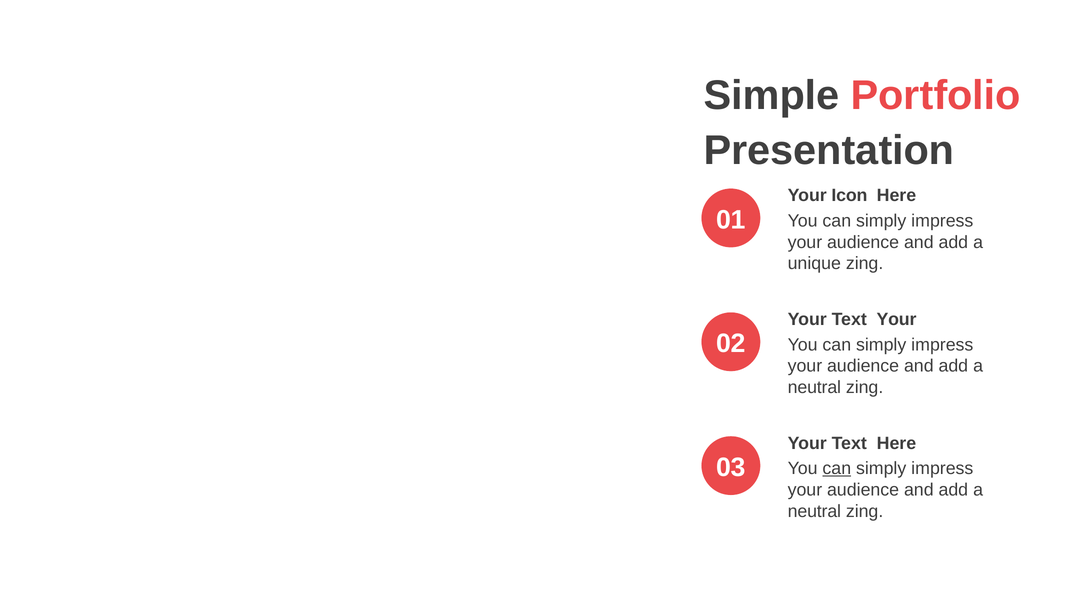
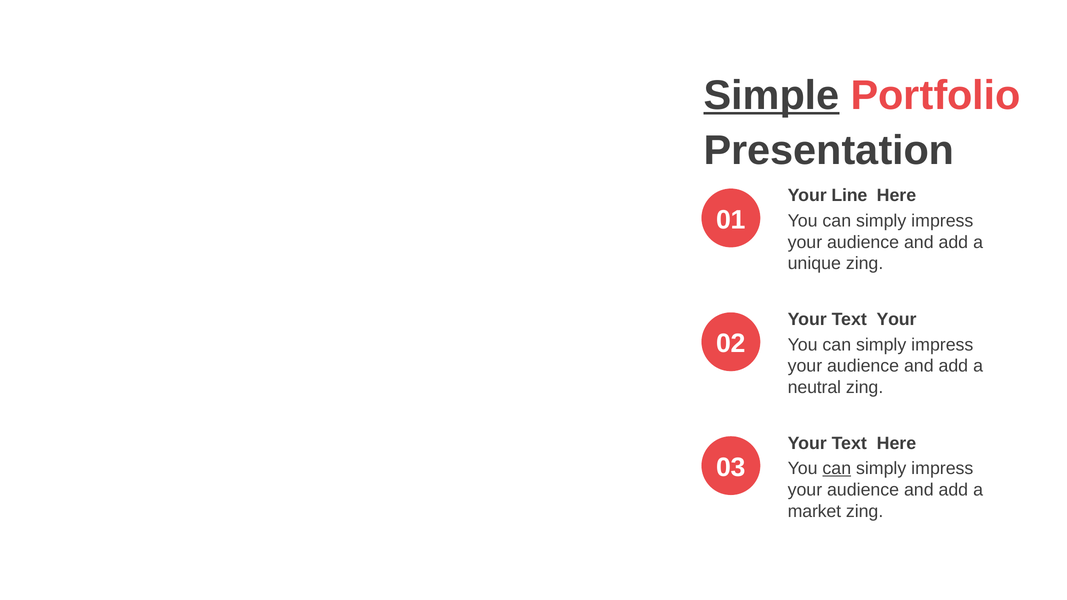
Simple underline: none -> present (772, 96)
Icon: Icon -> Line (849, 196)
neutral: neutral -> market (814, 511)
